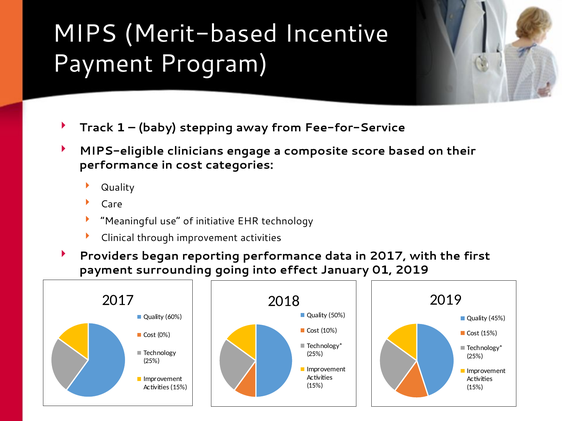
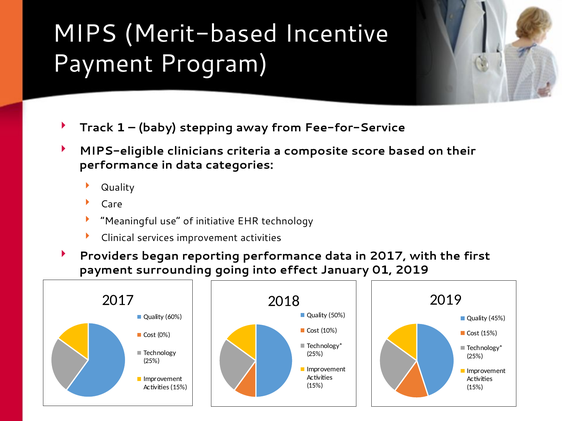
engage: engage -> criteria (249, 151)
in cost: cost -> data (189, 165)
through: through -> services (156, 238)
